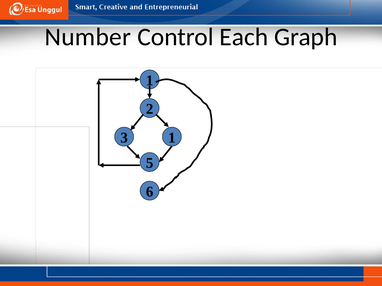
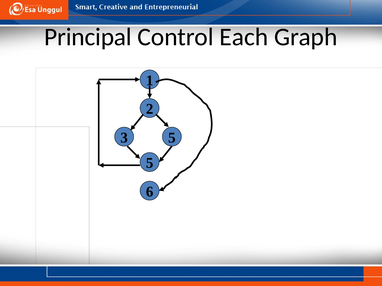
Number: Number -> Principal (88, 37)
3 1: 1 -> 5 (172, 138)
